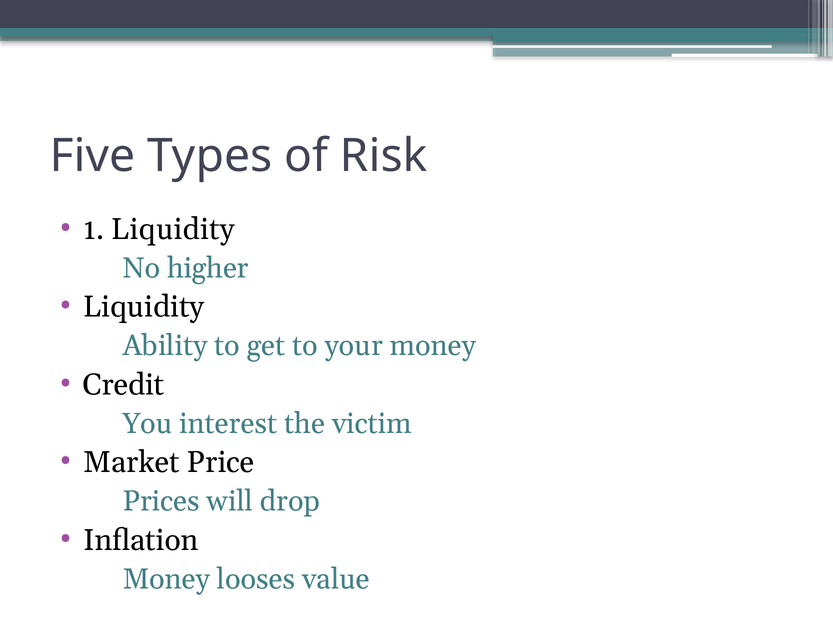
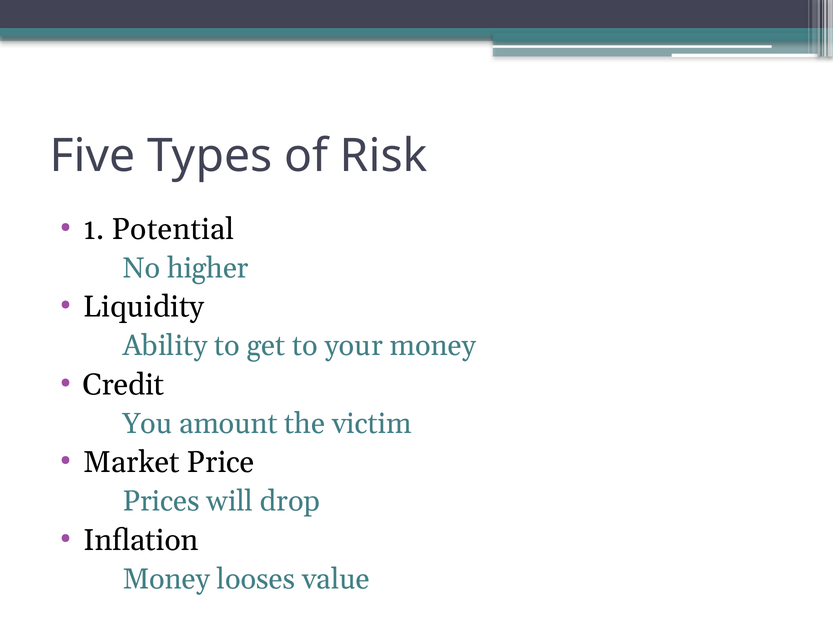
1 Liquidity: Liquidity -> Potential (173, 229)
interest: interest -> amount (228, 423)
